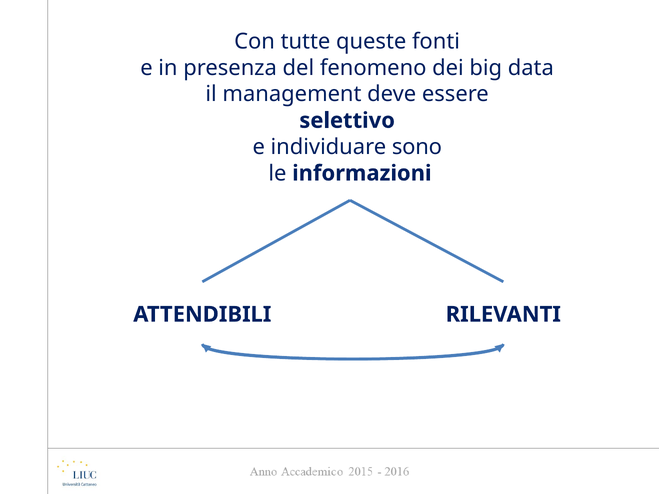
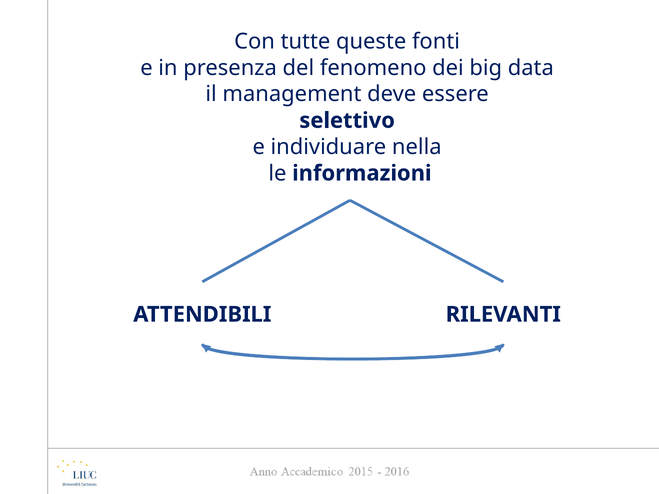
sono: sono -> nella (417, 147)
